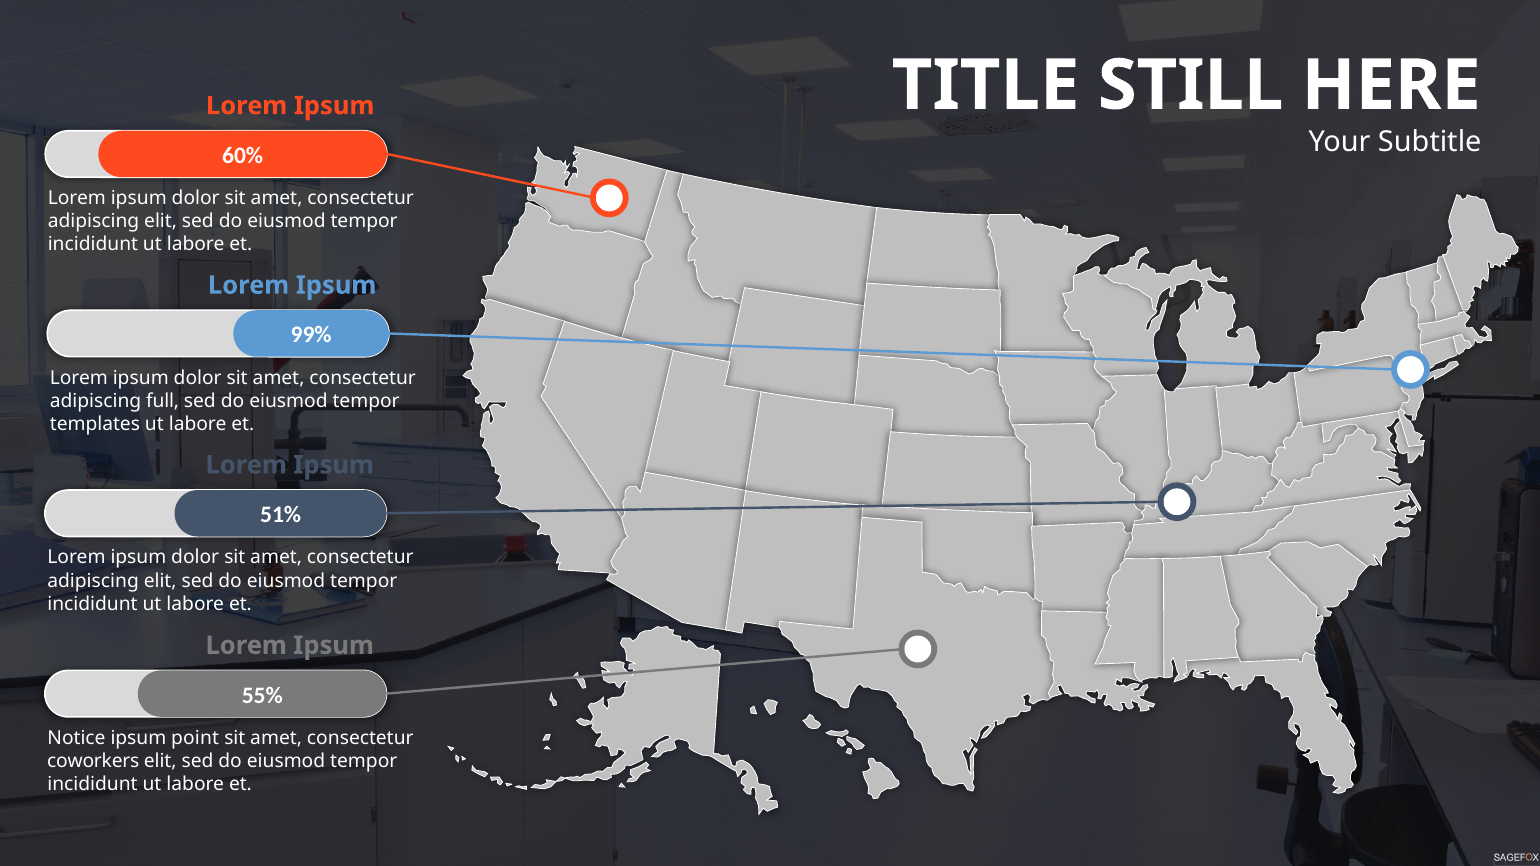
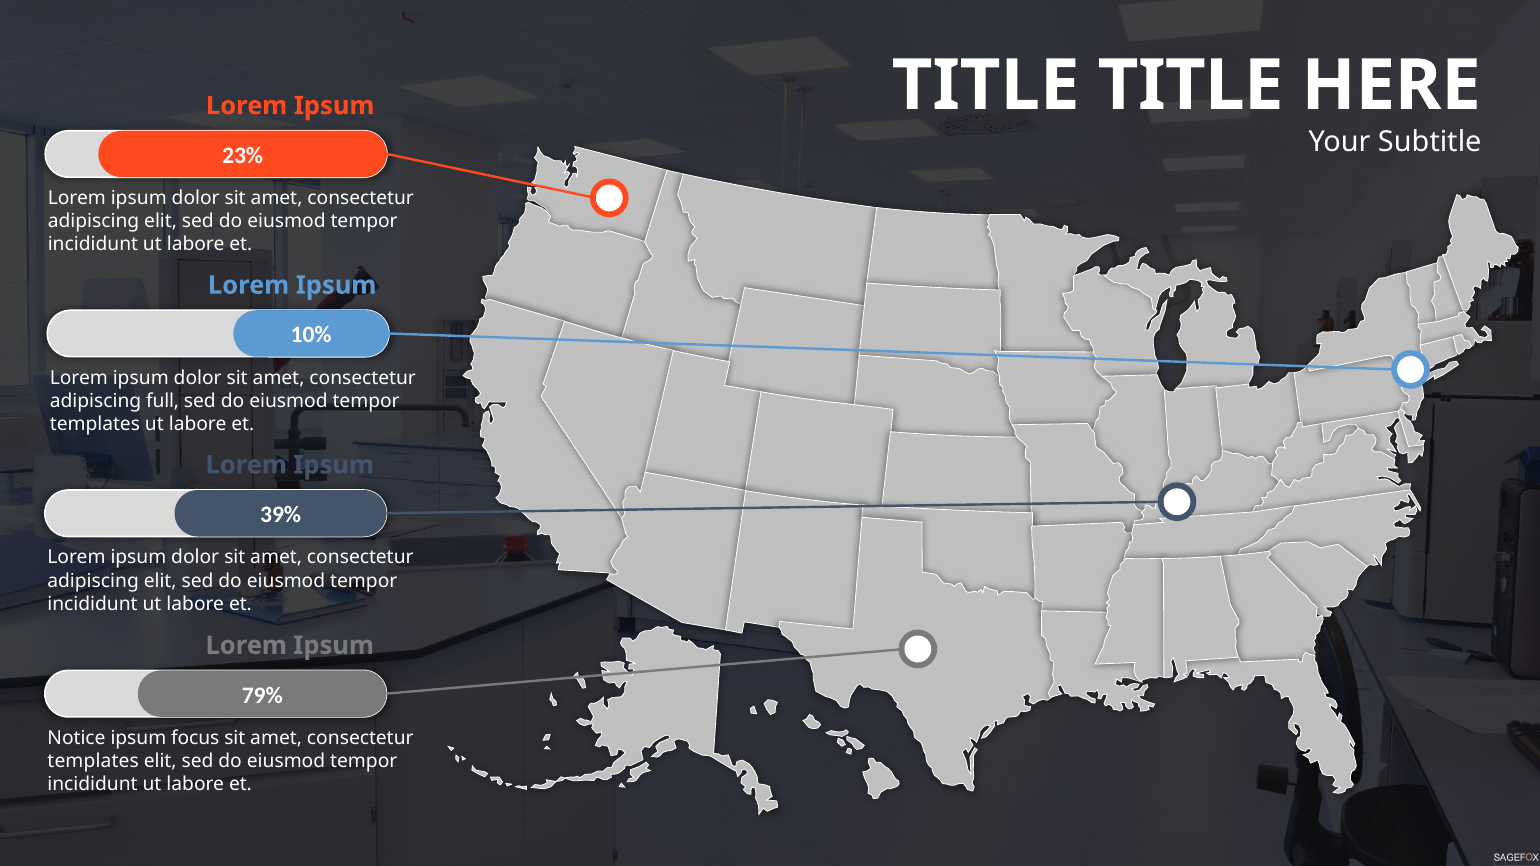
TITLE STILL: STILL -> TITLE (1191, 86)
60%: 60% -> 23% (243, 156)
99%: 99% -> 10% (311, 335)
51%: 51% -> 39% (281, 515)
55%: 55% -> 79% (262, 695)
point: point -> focus (195, 738)
coworkers: coworkers -> templates (93, 761)
